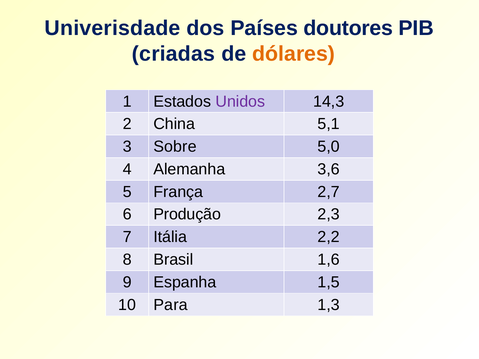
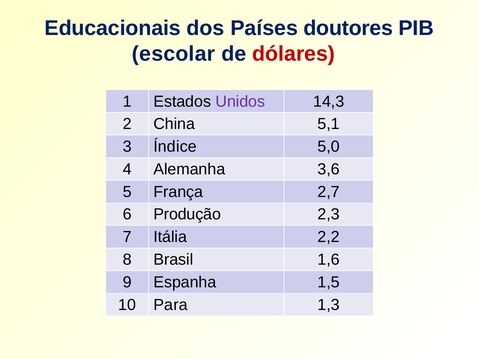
Univerisdade: Univerisdade -> Educacionais (113, 28)
criadas: criadas -> escolar (174, 54)
dólares colour: orange -> red (294, 54)
Sobre: Sobre -> Índice (175, 147)
